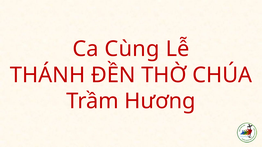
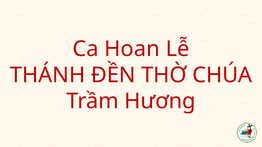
Cùng: Cùng -> Hoan (132, 49)
